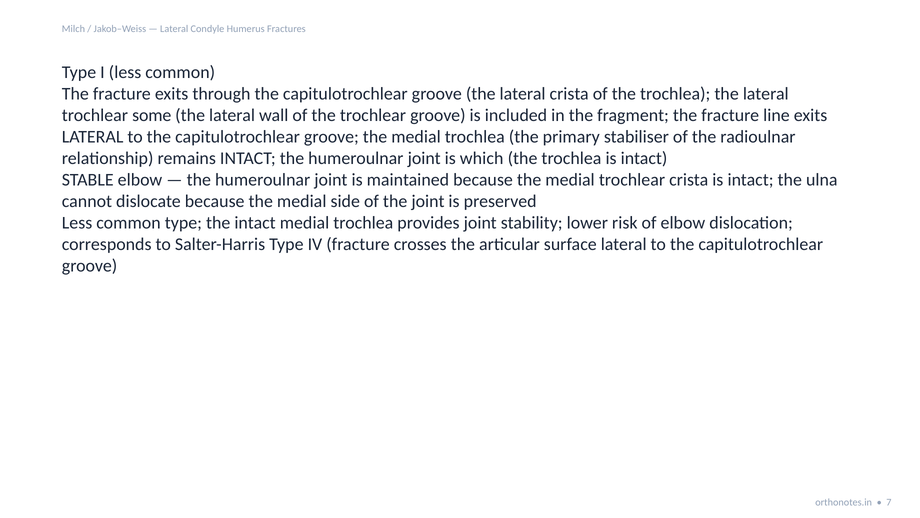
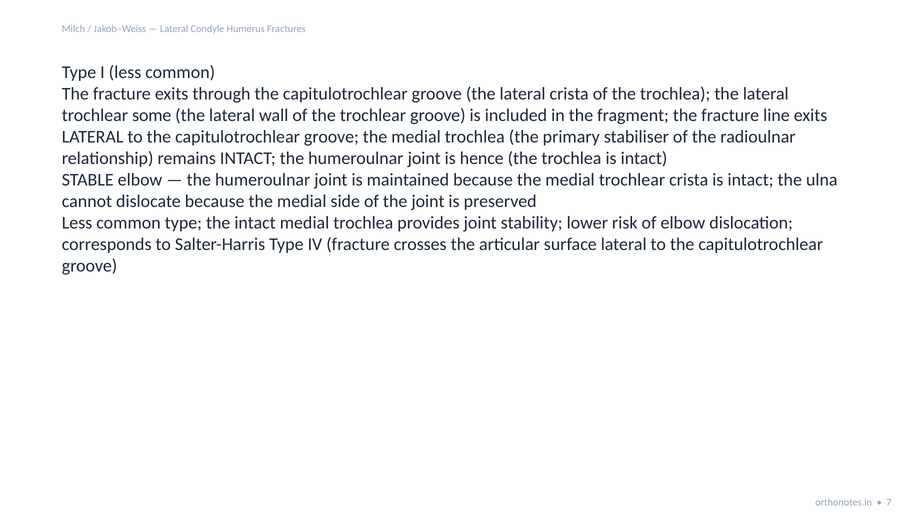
which: which -> hence (482, 158)
